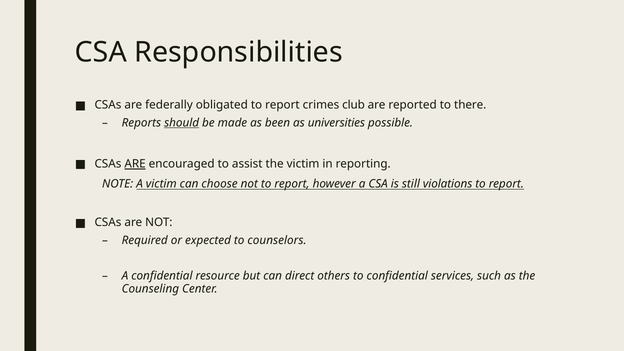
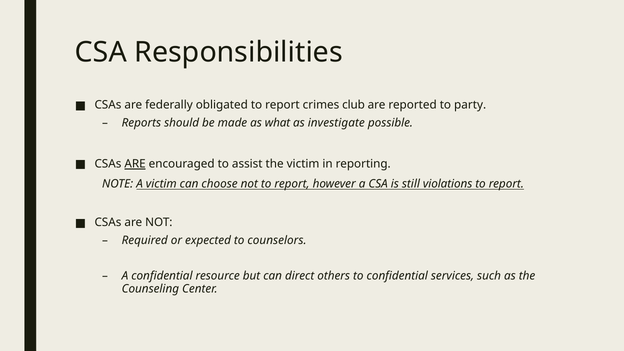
there: there -> party (470, 105)
should underline: present -> none (182, 123)
been: been -> what (278, 123)
universities: universities -> investigate (336, 123)
